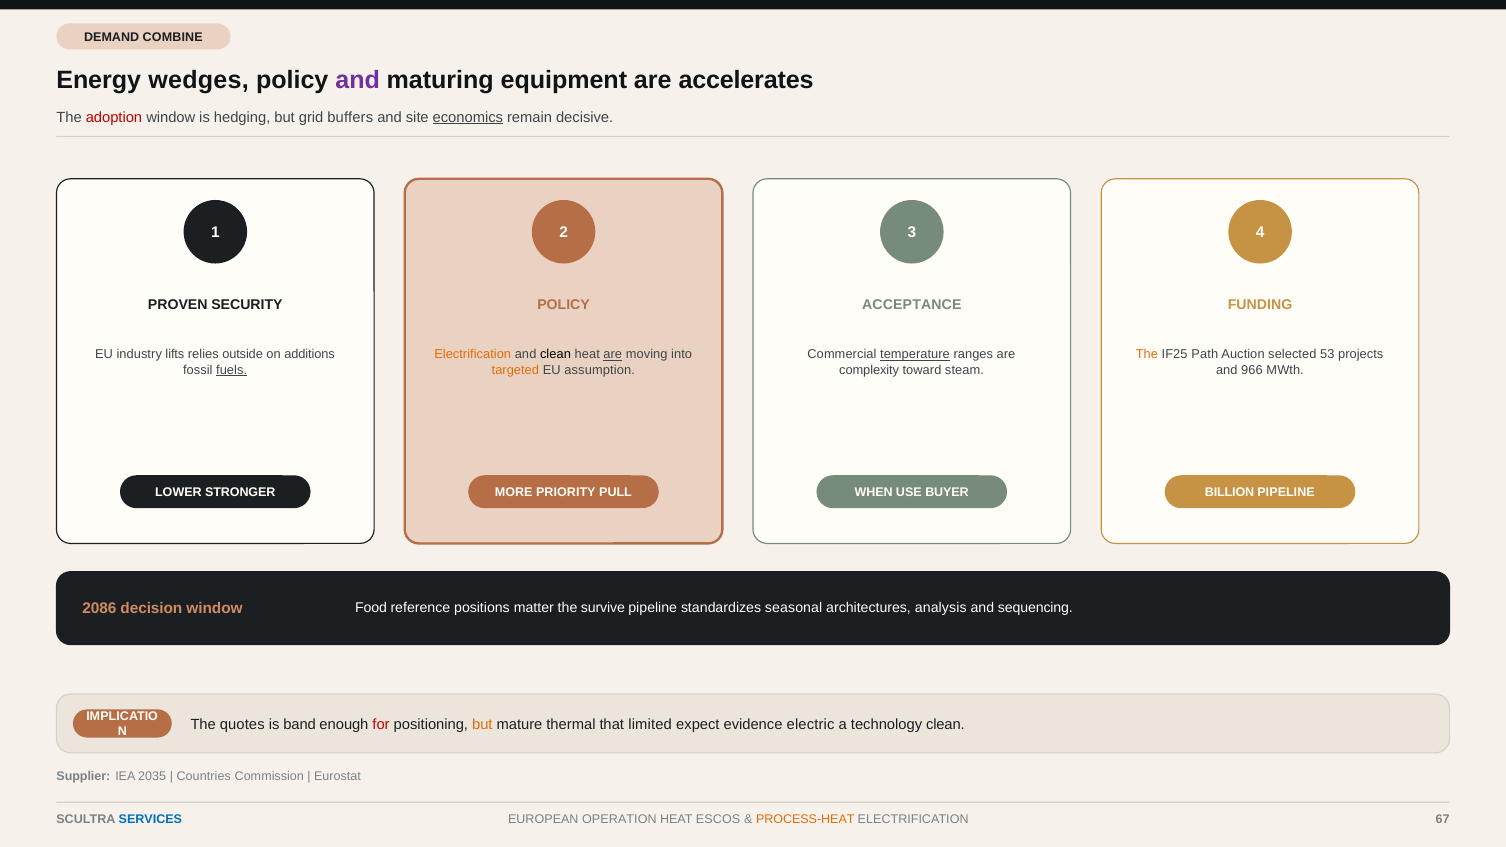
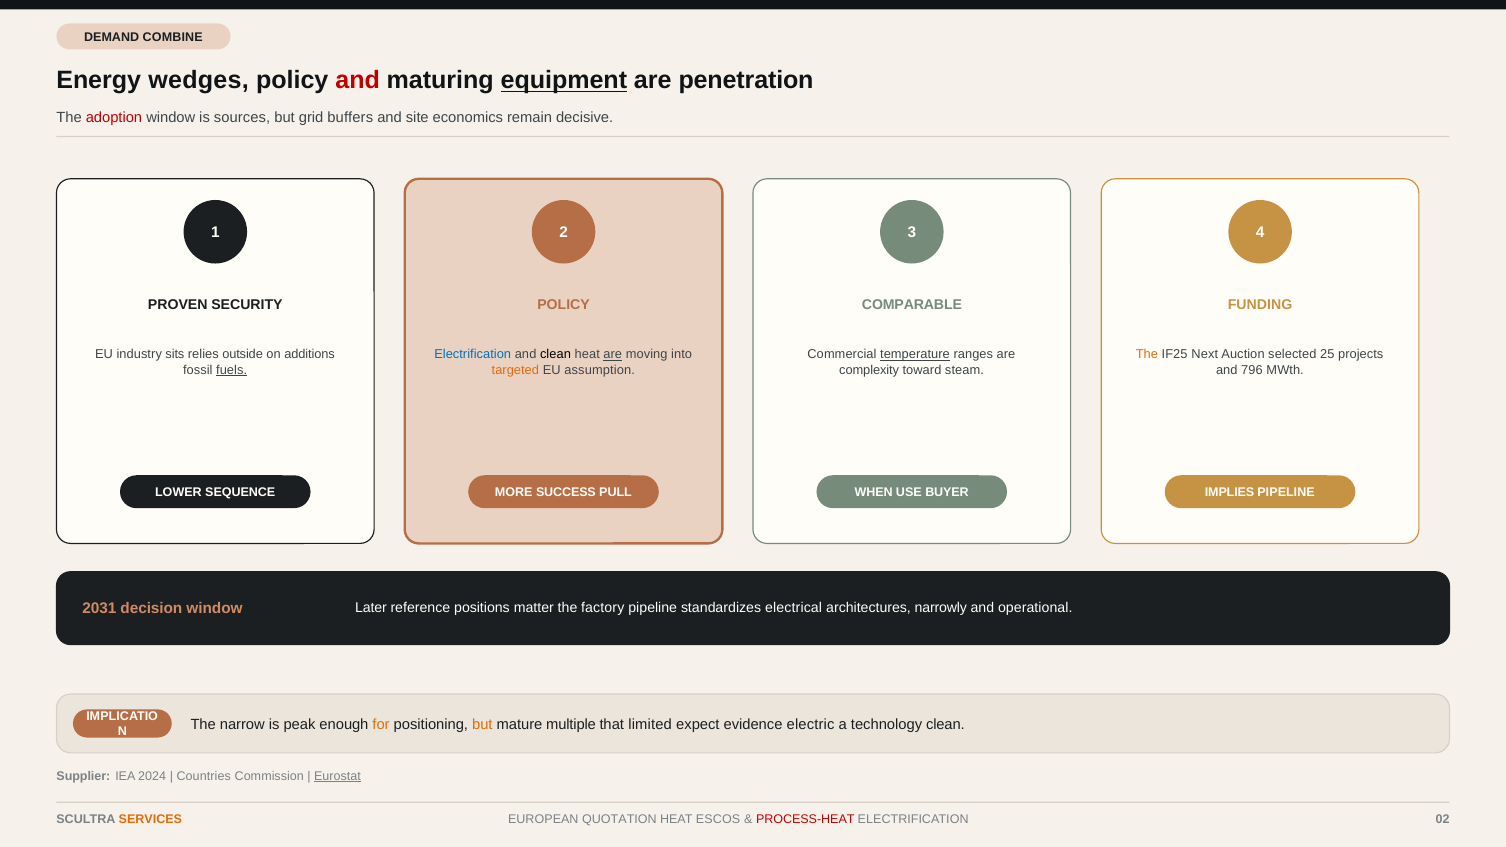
and colour: purple -> red (358, 81)
equipment underline: none -> present (564, 81)
accelerates: accelerates -> penetration (746, 81)
hedging: hedging -> sources (242, 117)
economics underline: present -> none (468, 117)
ACCEPTANCE: ACCEPTANCE -> COMPARABLE (912, 305)
lifts: lifts -> sits (175, 355)
Electrification colour: orange -> blue (473, 355)
Path: Path -> Next (1205, 355)
53: 53 -> 25 (1327, 355)
966: 966 -> 796 (1252, 370)
STRONGER: STRONGER -> SEQUENCE (240, 493)
PRIORITY: PRIORITY -> SUCCESS (566, 493)
BILLION: BILLION -> IMPLIES (1230, 493)
2086: 2086 -> 2031 (99, 608)
Food: Food -> Later (371, 608)
survive: survive -> factory (603, 608)
seasonal: seasonal -> electrical (794, 608)
analysis: analysis -> narrowly (941, 608)
sequencing: sequencing -> operational (1035, 608)
quotes: quotes -> narrow (242, 725)
band: band -> peak (300, 725)
for colour: red -> orange (381, 725)
thermal: thermal -> multiple (571, 725)
2035: 2035 -> 2024 (152, 776)
Eurostat underline: none -> present (338, 776)
SERVICES colour: blue -> orange (150, 820)
OPERATION: OPERATION -> QUOTATION (619, 820)
PROCESS-HEAT colour: orange -> red (805, 820)
67: 67 -> 02 (1443, 820)
